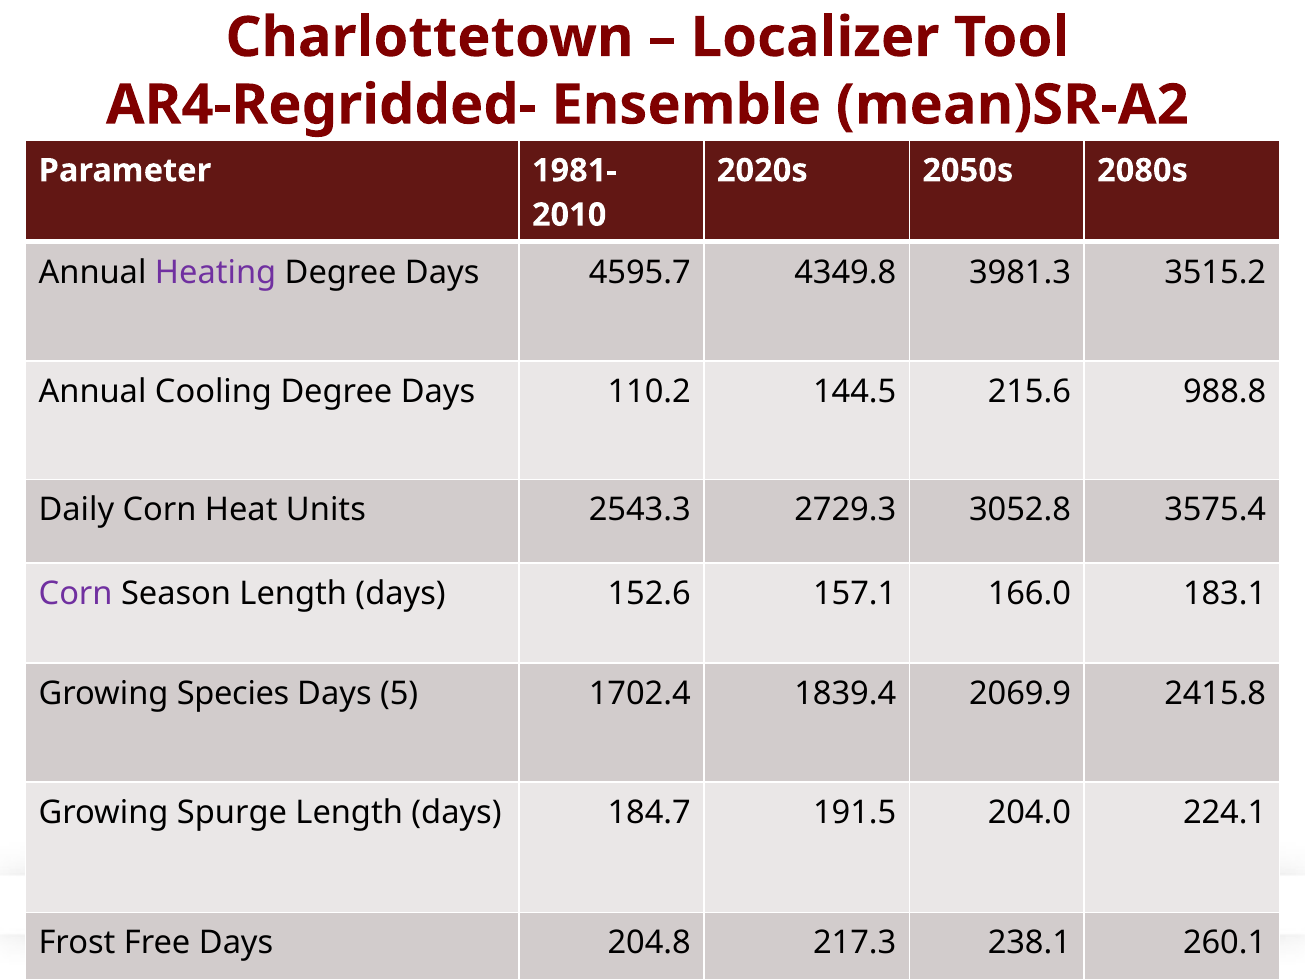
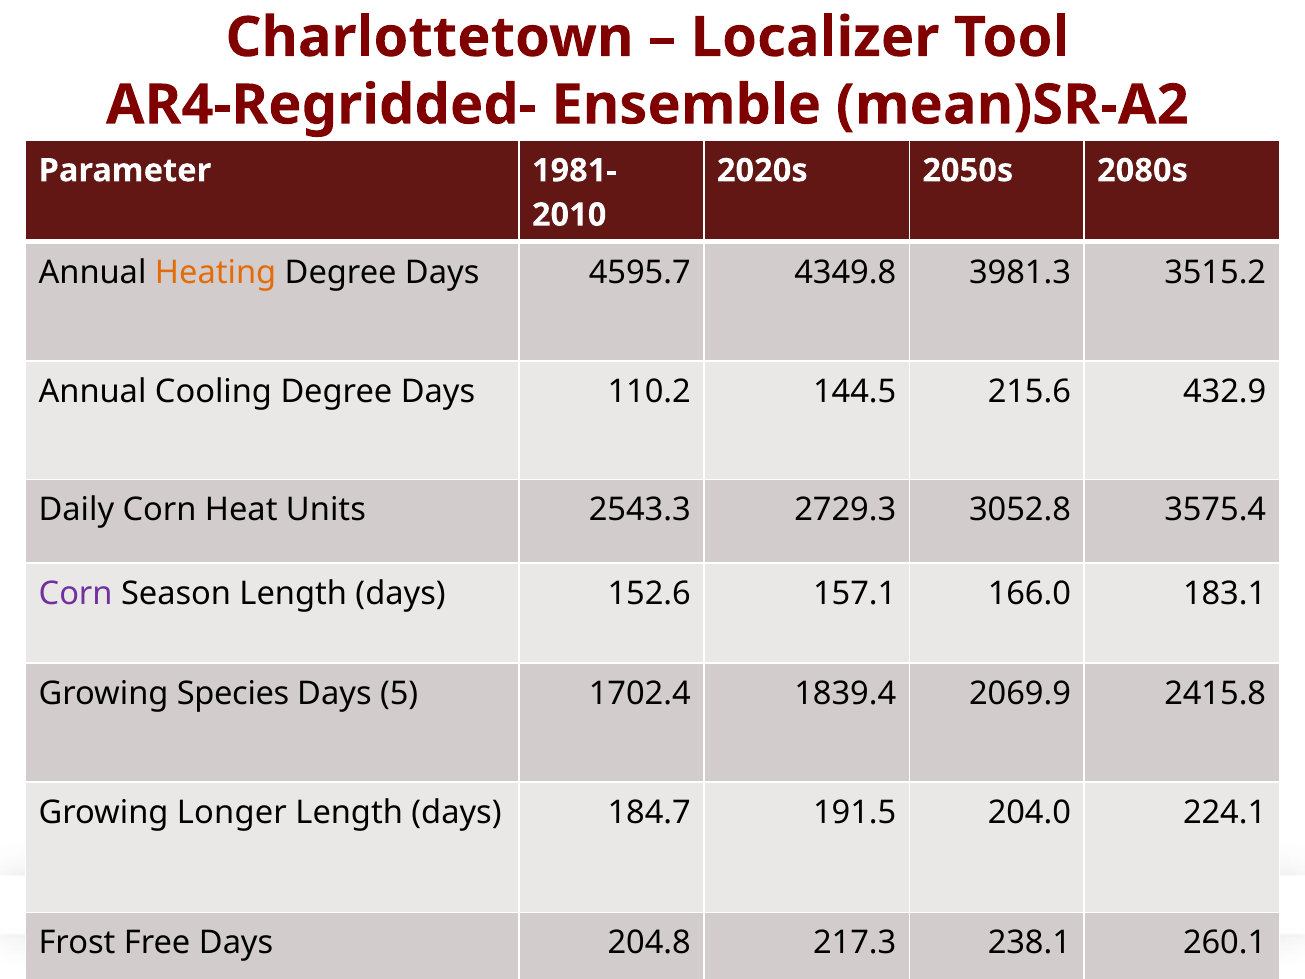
Heating colour: purple -> orange (216, 272)
988.8: 988.8 -> 432.9 (1225, 391)
Spurge: Spurge -> Longer (232, 812)
